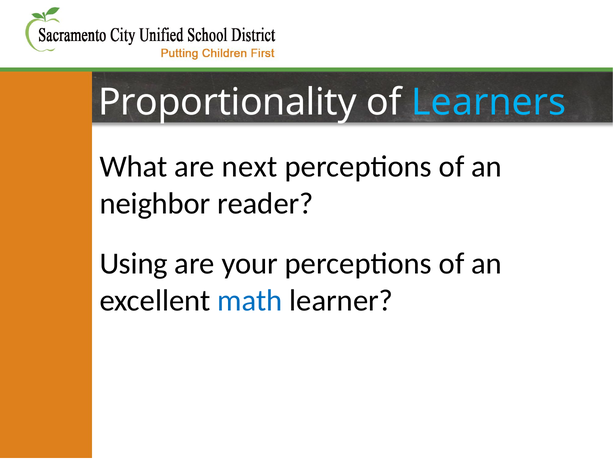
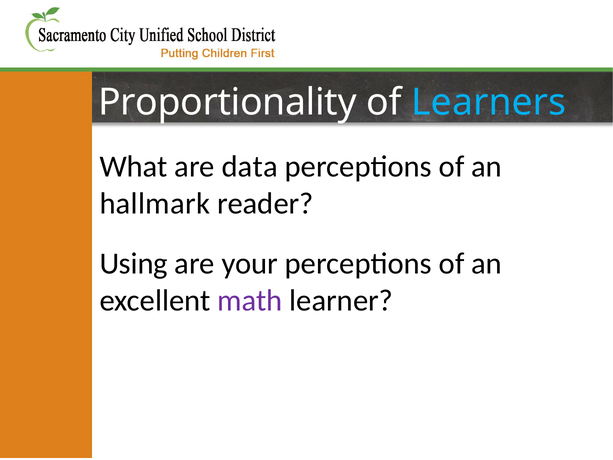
next: next -> data (250, 167)
neighbor: neighbor -> hallmark (155, 203)
math colour: blue -> purple (250, 300)
